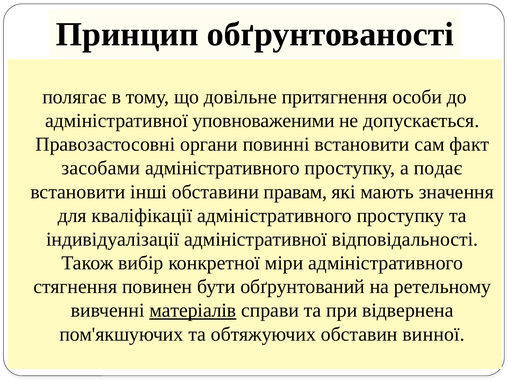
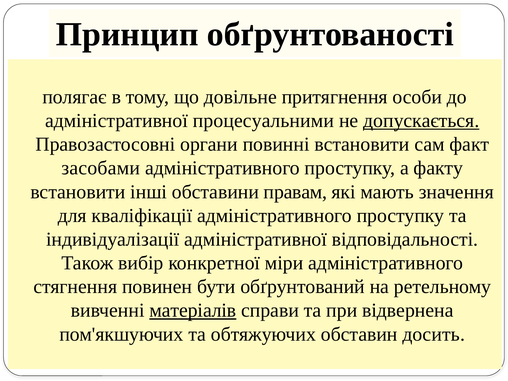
уповноваженими: уповноваженими -> процесуальними (263, 121)
допускається underline: none -> present (421, 121)
подає: подає -> факту (438, 168)
винної: винної -> досить (434, 334)
